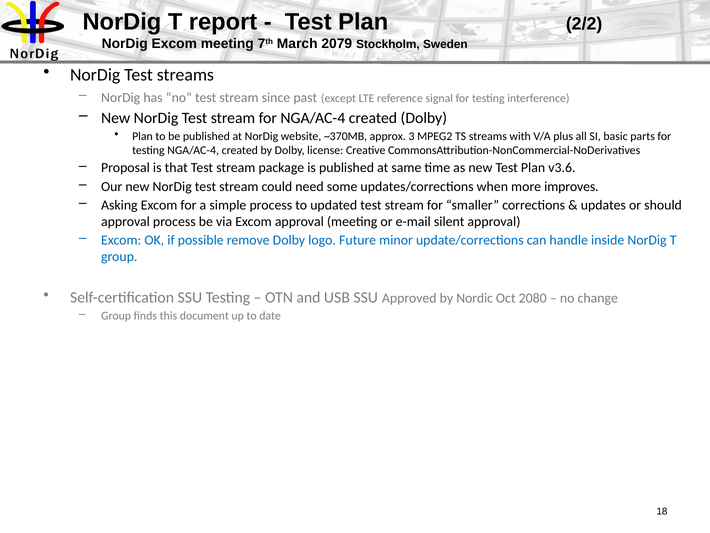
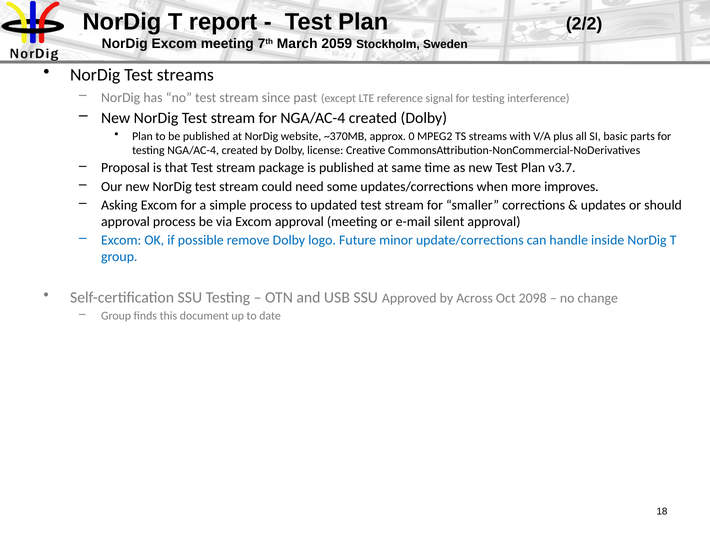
2079: 2079 -> 2059 (337, 44)
3: 3 -> 0 (412, 136)
v3.6: v3.6 -> v3.7 (562, 168)
Nordic: Nordic -> Across (475, 298)
2080: 2080 -> 2098 (533, 298)
